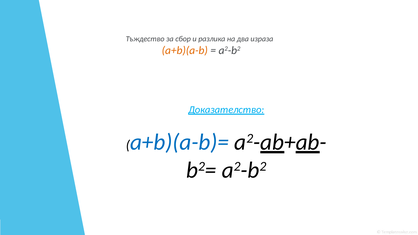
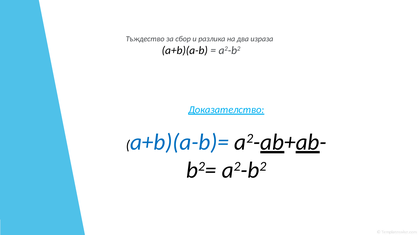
a+b)(a-b colour: orange -> black (185, 51)
